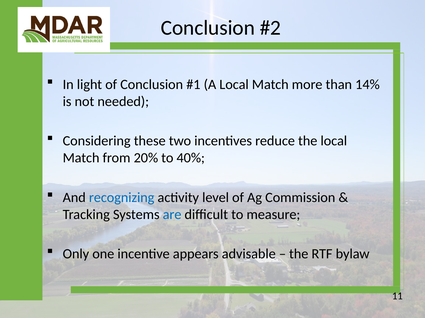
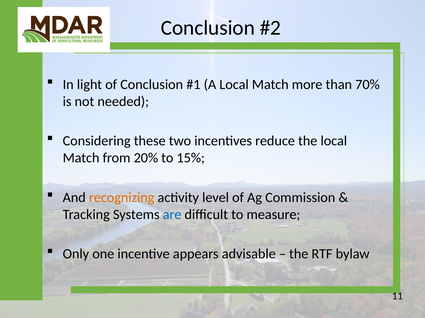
14%: 14% -> 70% (367, 85)
40%: 40% -> 15% (191, 158)
recognizing colour: blue -> orange (122, 198)
